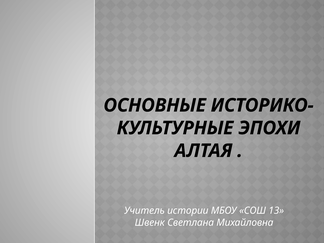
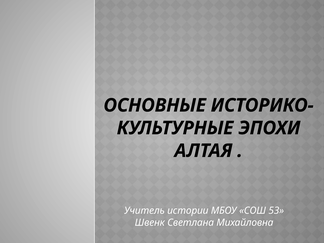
13: 13 -> 53 (276, 211)
